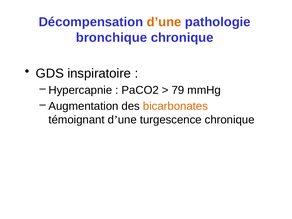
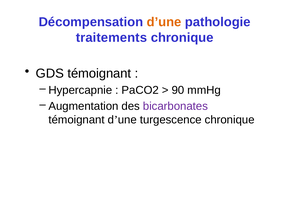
bronchique: bronchique -> traitements (111, 38)
GDS inspiratoire: inspiratoire -> témoignant (99, 73)
79: 79 -> 90 (178, 90)
bicarbonates colour: orange -> purple (175, 106)
